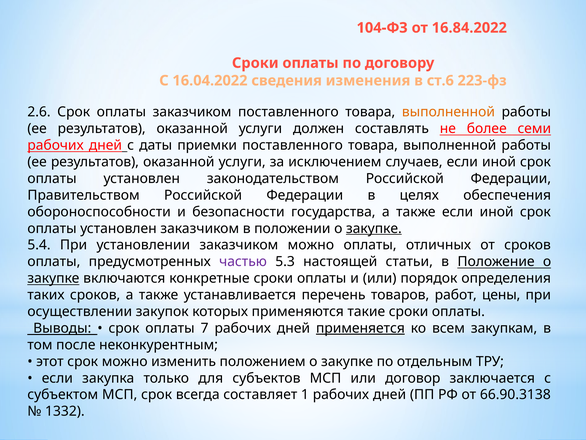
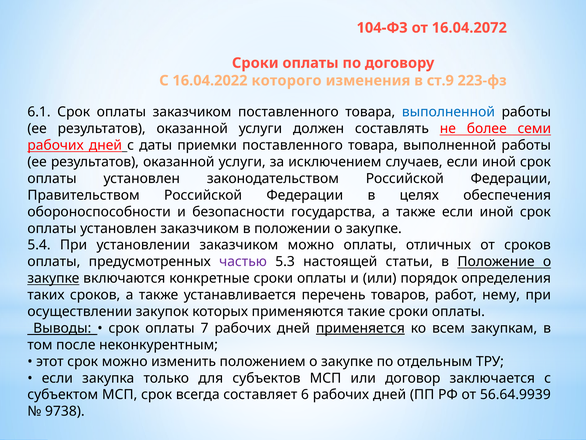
16.84.2022: 16.84.2022 -> 16.04.2072 (469, 28)
сведения: сведения -> которого (287, 81)
ст.6: ст.6 -> ст.9 (440, 81)
2.6: 2.6 -> 6.1 (39, 112)
выполненной colour: orange -> blue (448, 112)
закупке underline: present -> none (374, 228)
цены: цены -> нему (501, 295)
1: 1 -> 6 (305, 394)
66.90.3138: 66.90.3138 -> 56.64.9939 (515, 394)
1332: 1332 -> 9738 (65, 411)
